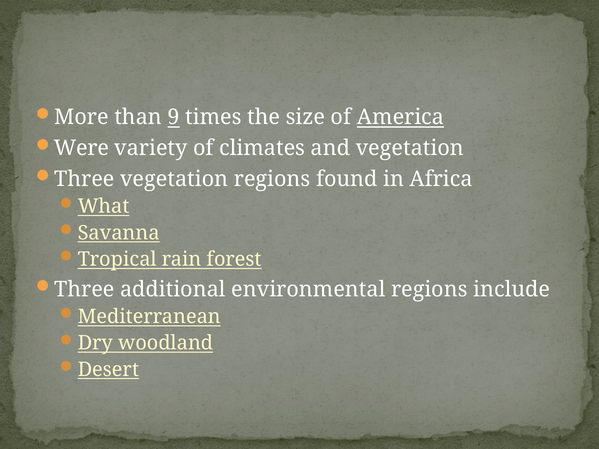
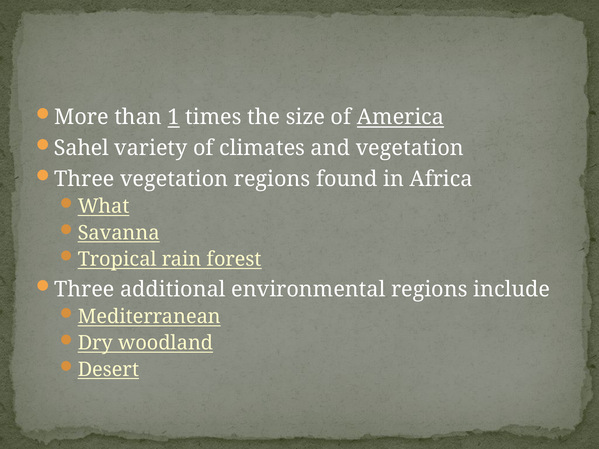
9: 9 -> 1 (174, 117)
Were: Were -> Sahel (81, 148)
